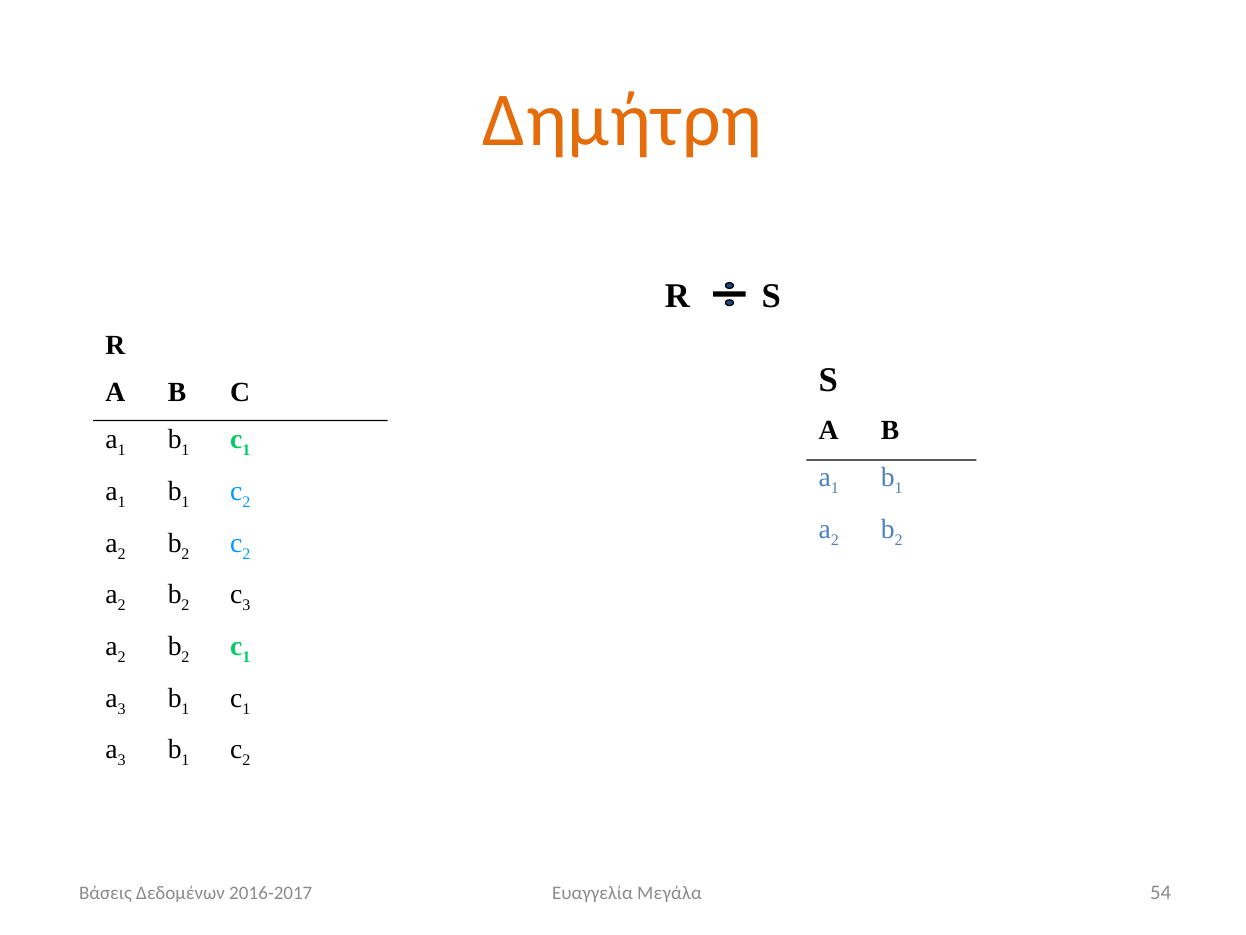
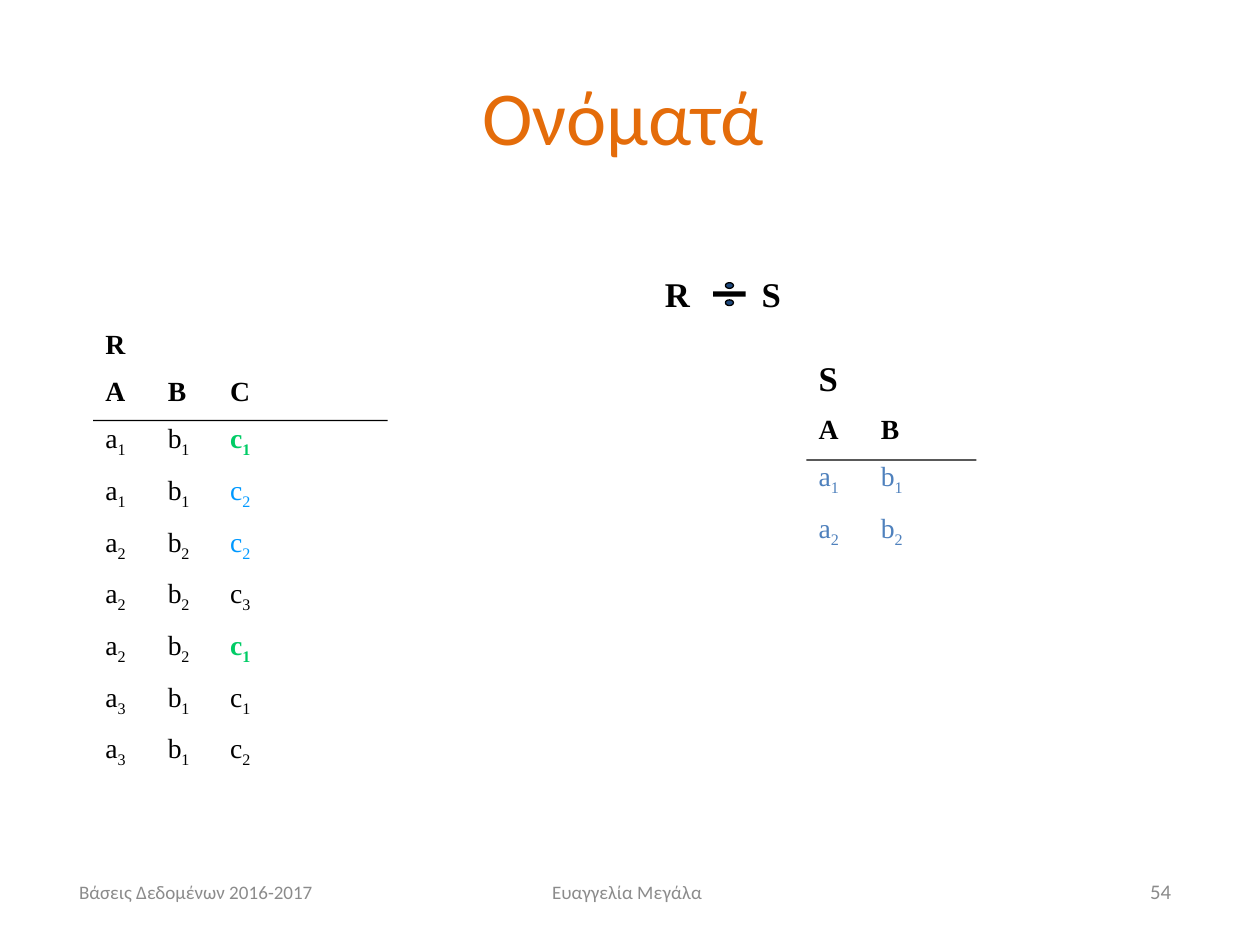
Δημήτρη: Δημήτρη -> Ονόματά (623, 121)
